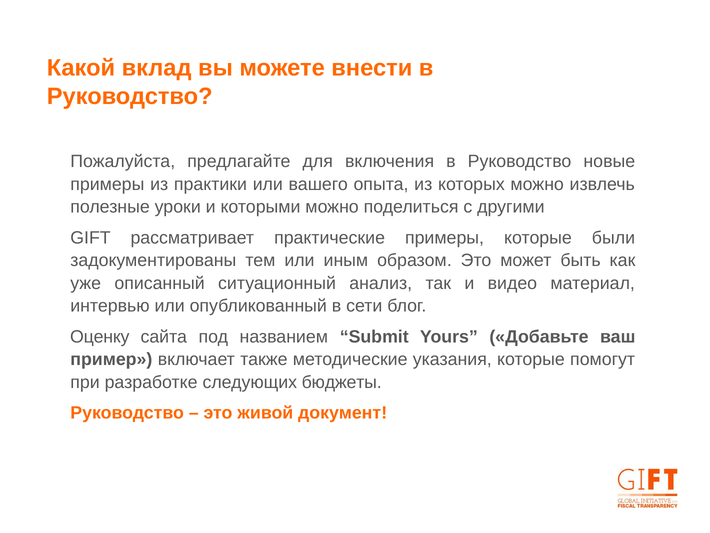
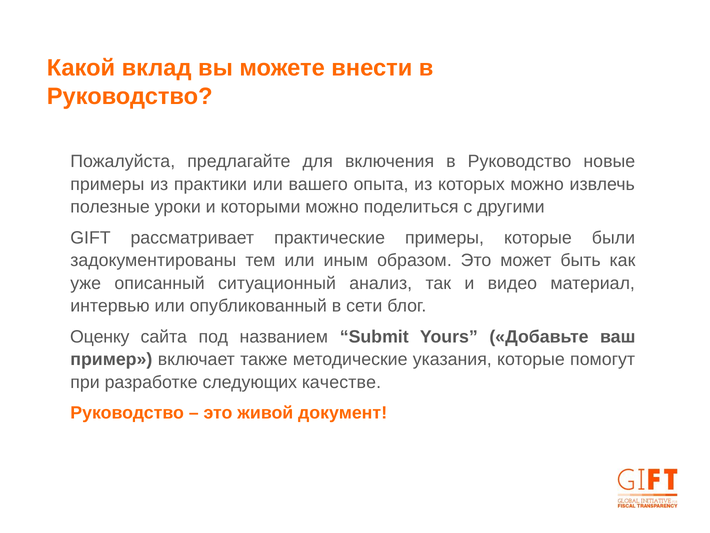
бюджеты: бюджеты -> качестве (342, 382)
